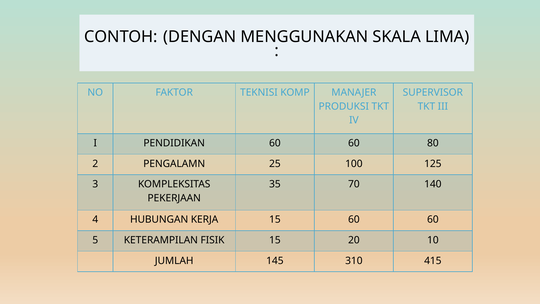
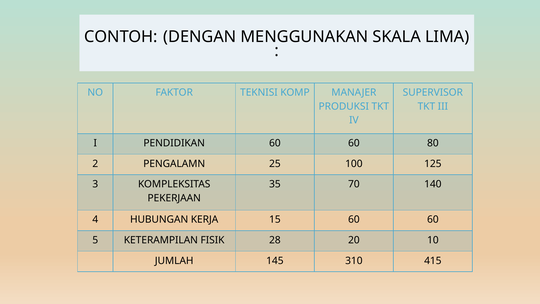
FISIK 15: 15 -> 28 (275, 240)
